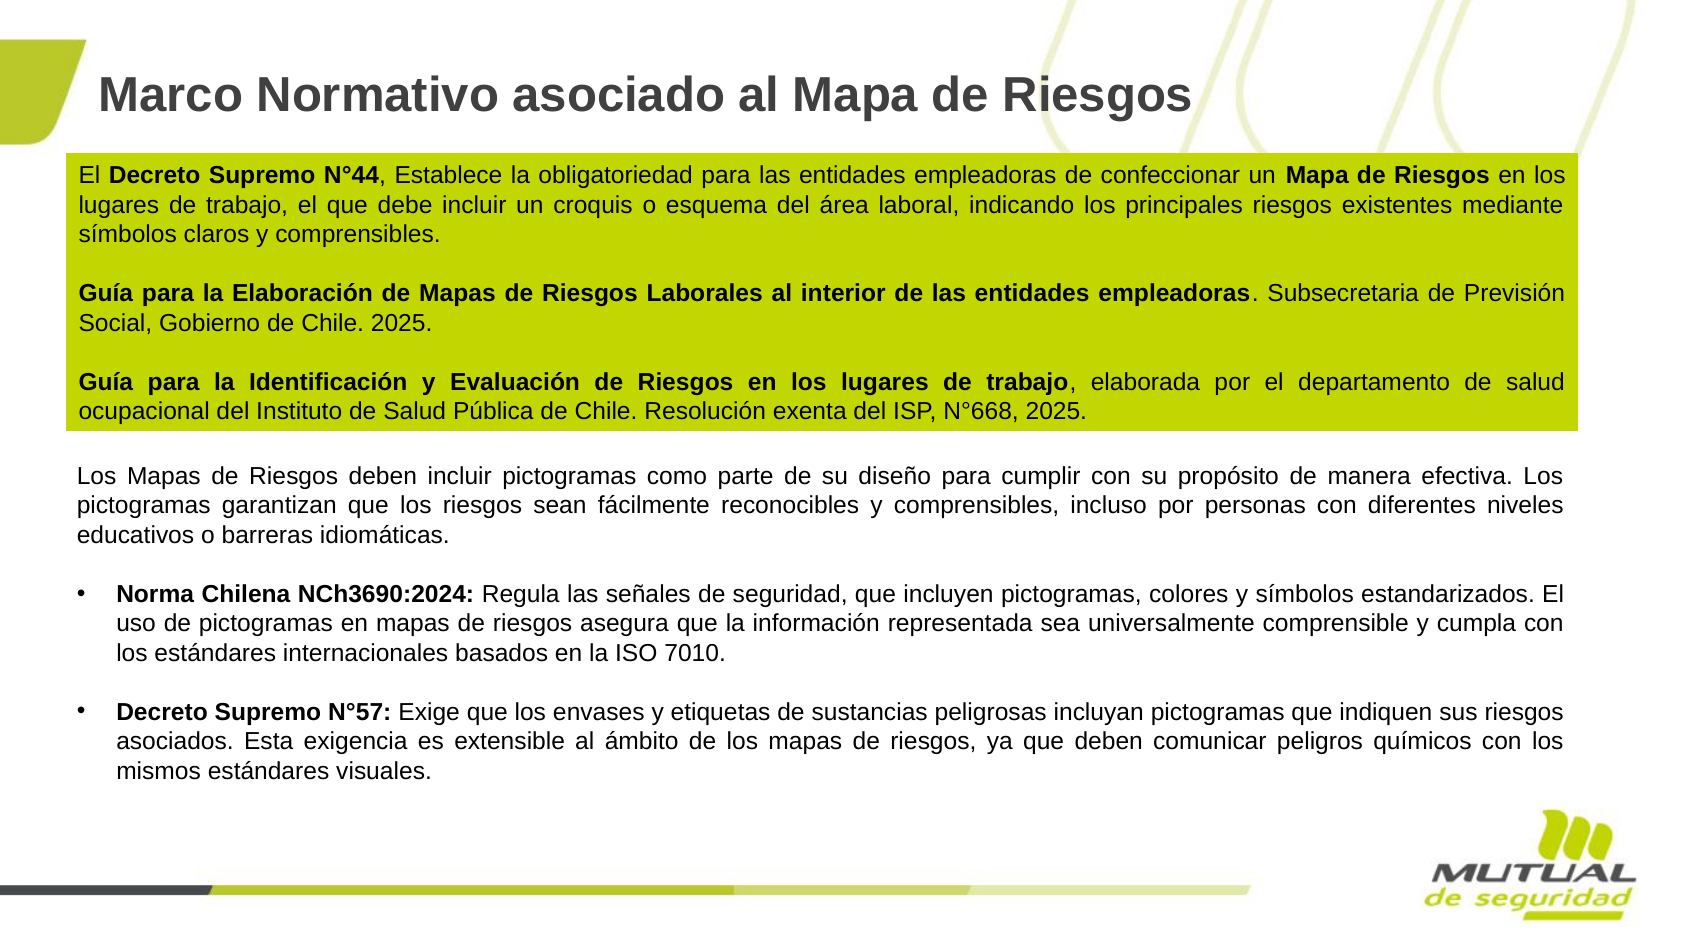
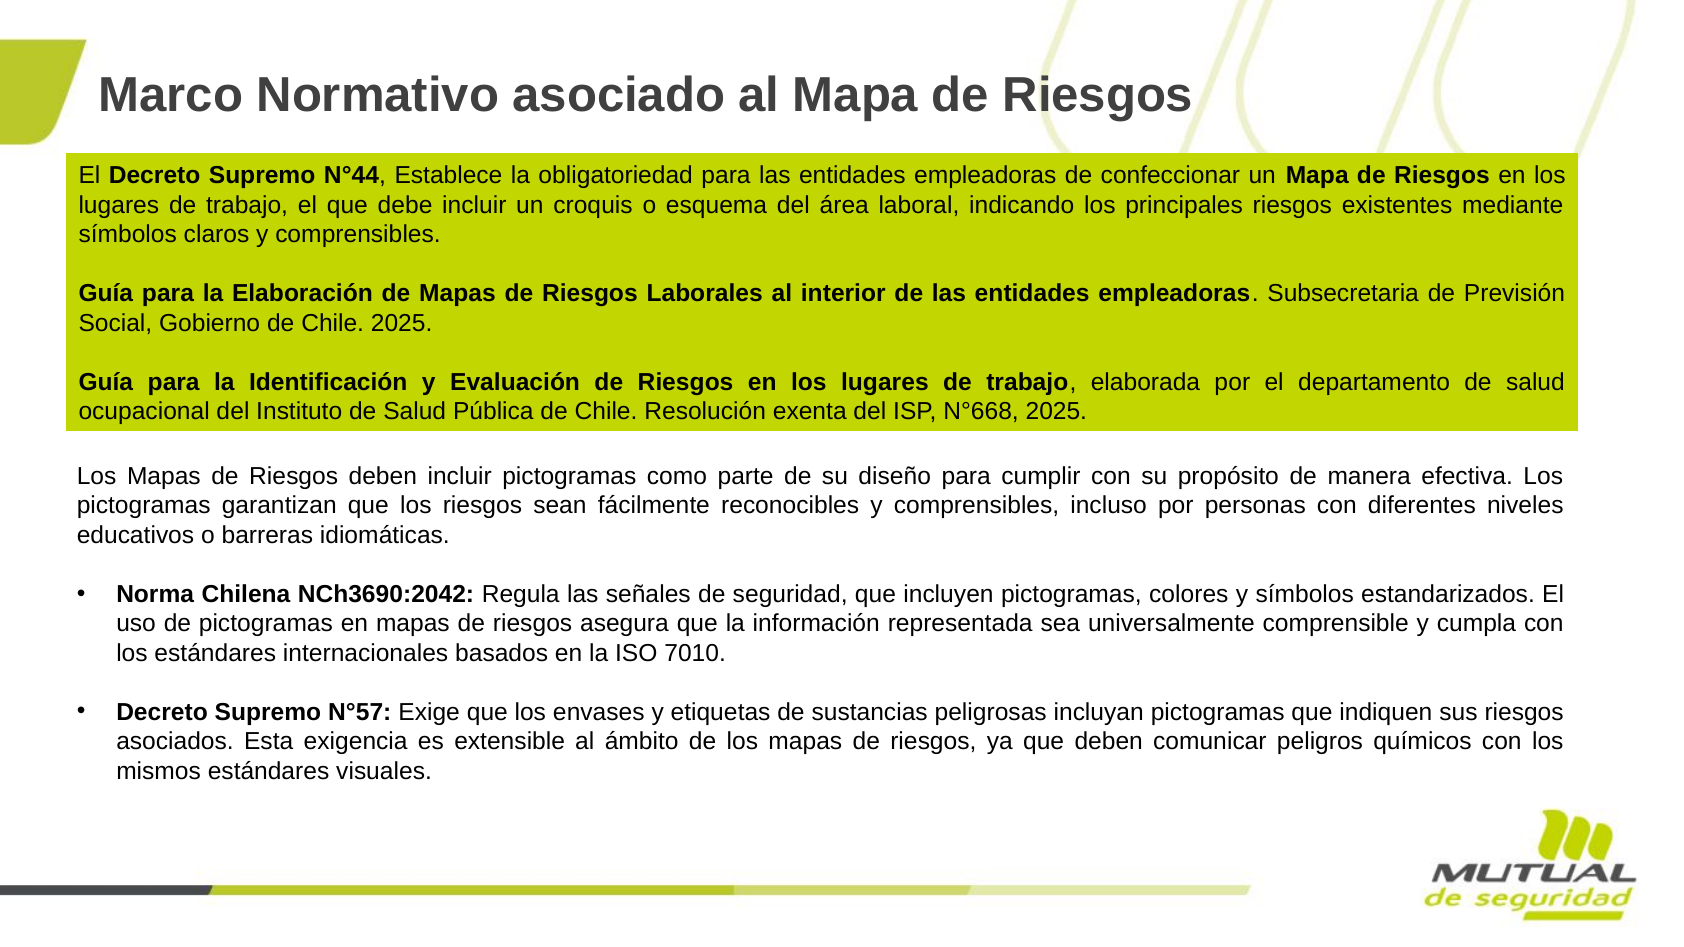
NCh3690:2024: NCh3690:2024 -> NCh3690:2042 (386, 594)
